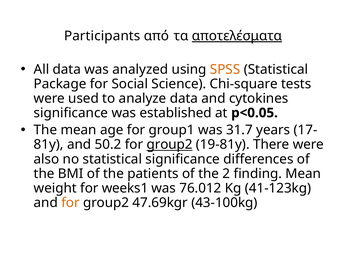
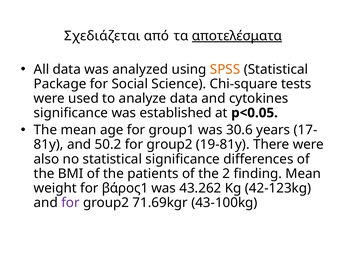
Participants: Participants -> Σχεδιάζεται (102, 36)
31.7: 31.7 -> 30.6 (239, 130)
group2 underline: present -> none (170, 145)
weeks1: weeks1 -> βάρος1 (125, 188)
76.012: 76.012 -> 43.262 (200, 188)
41-123kg: 41-123kg -> 42-123kg (278, 188)
for colour: orange -> purple (70, 203)
47.69kgr: 47.69kgr -> 71.69kgr (160, 203)
